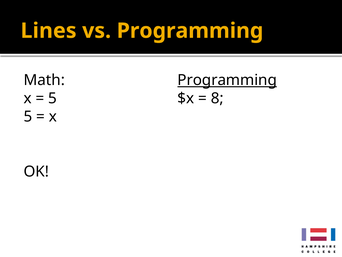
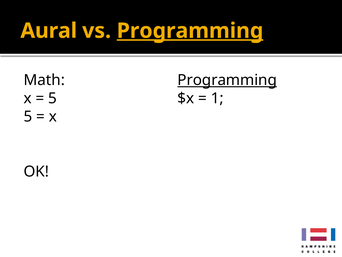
Lines: Lines -> Aural (49, 31)
Programming underline: none -> present (190, 31)
8: 8 -> 1 (217, 98)
